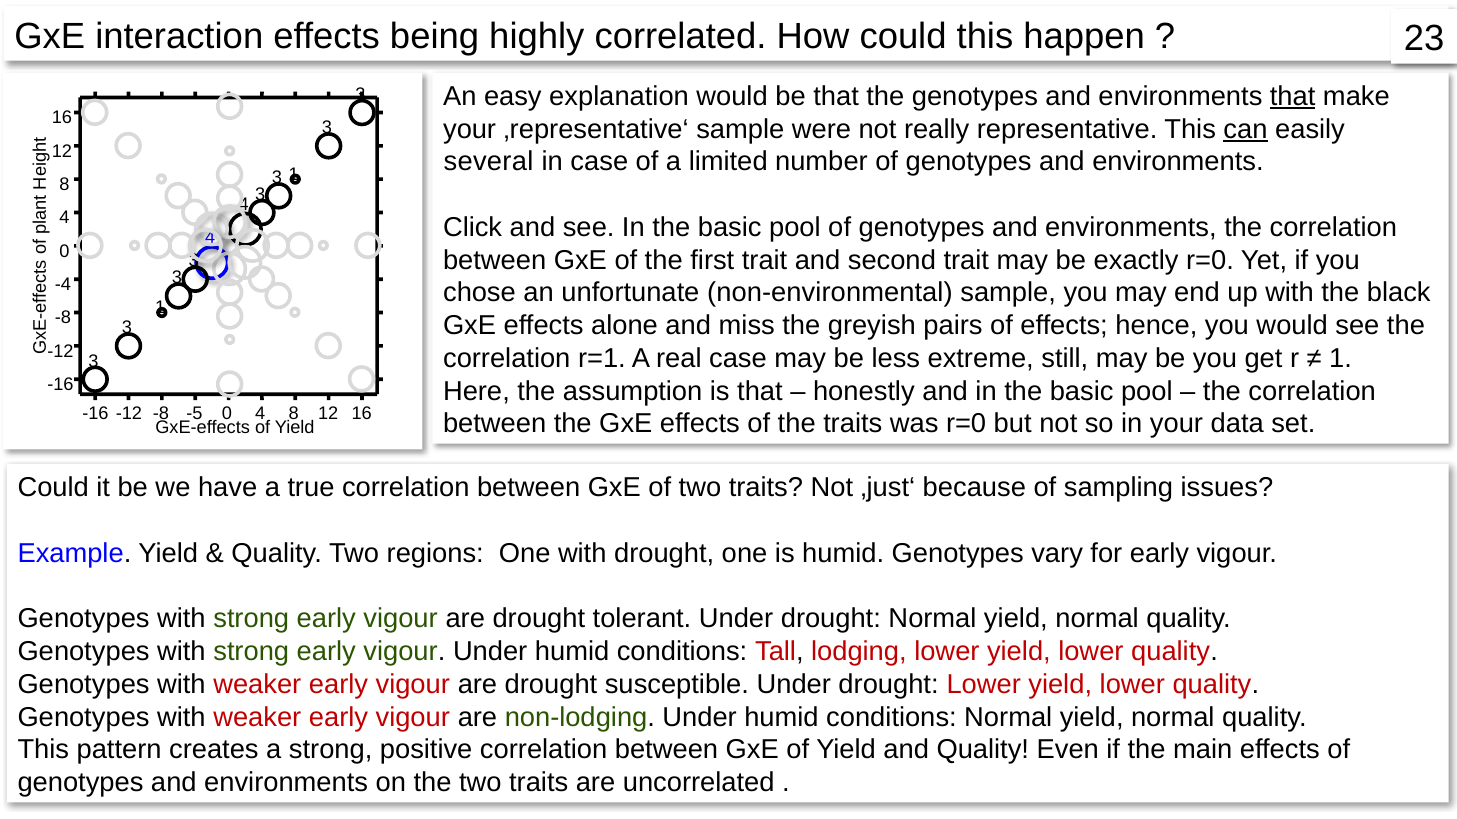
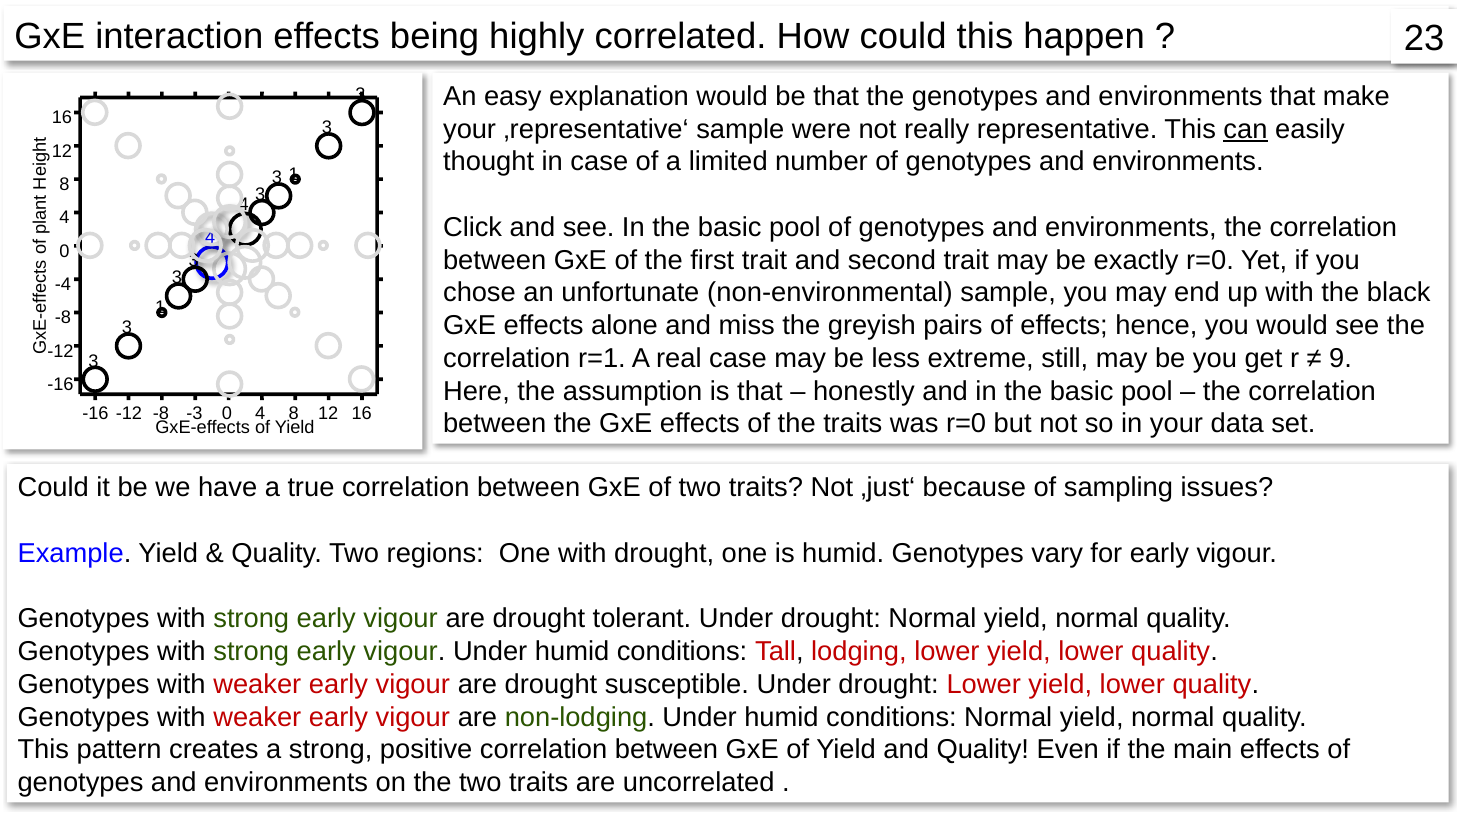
that underline: present -> none (1293, 96)
several: several -> thought (489, 162)
1: 1 -> 9 (1341, 359)
-5: -5 -> -3 (194, 414)
